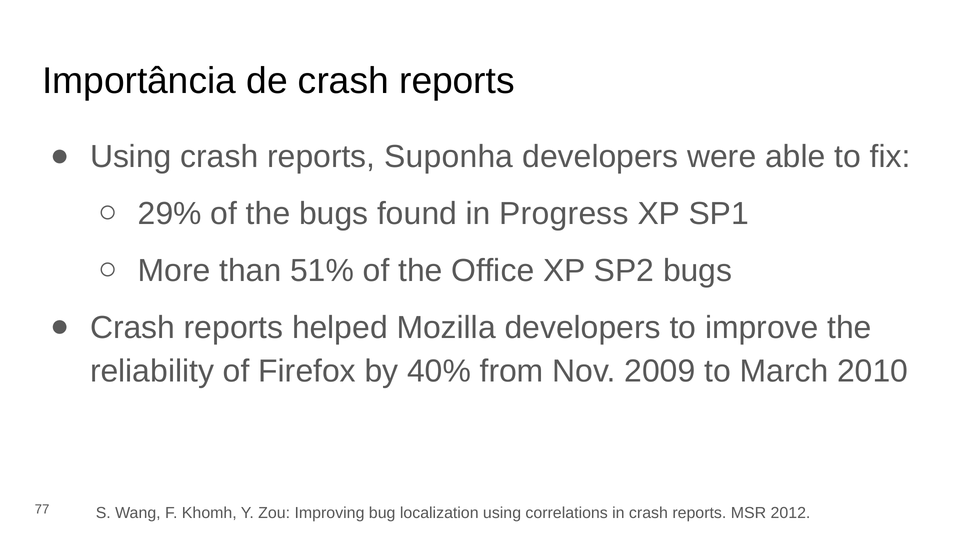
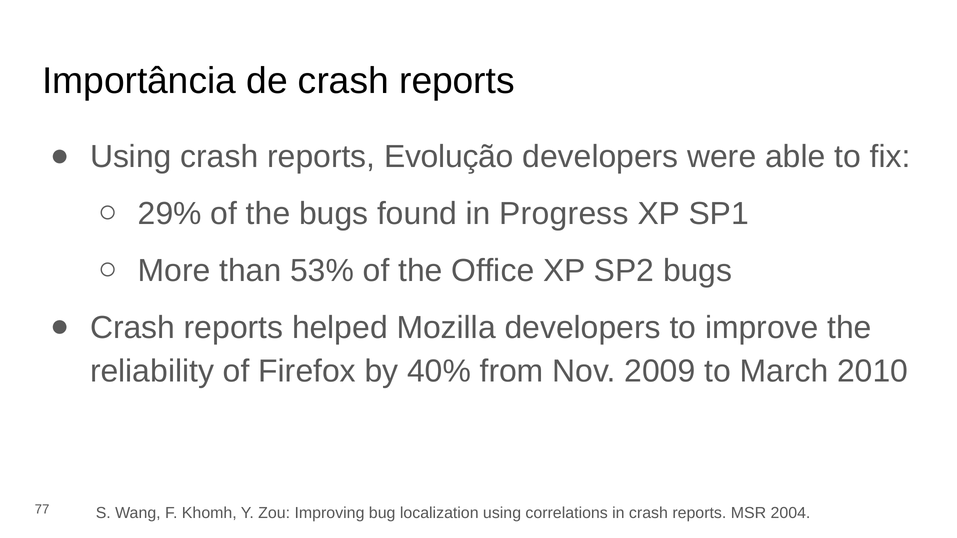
Suponha: Suponha -> Evolução (449, 157)
51%: 51% -> 53% (322, 271)
2012: 2012 -> 2004 (791, 513)
